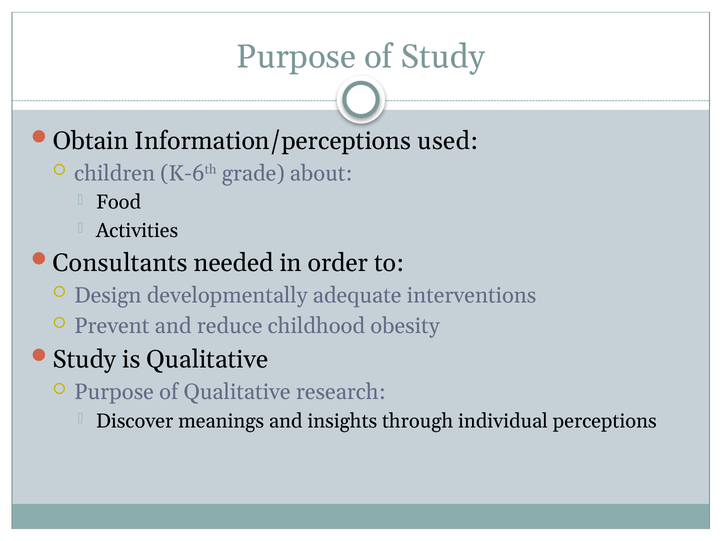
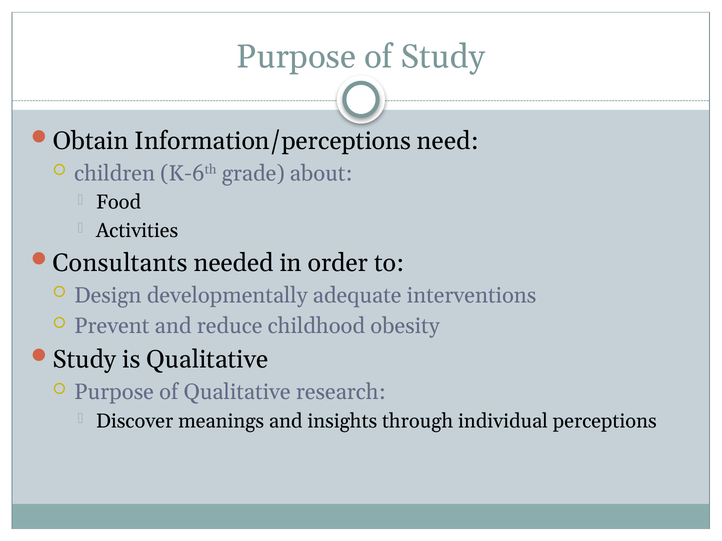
used: used -> need (448, 141)
